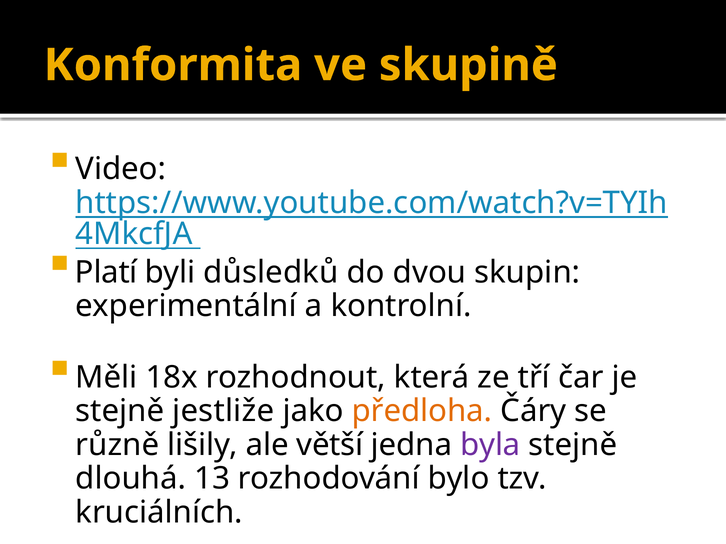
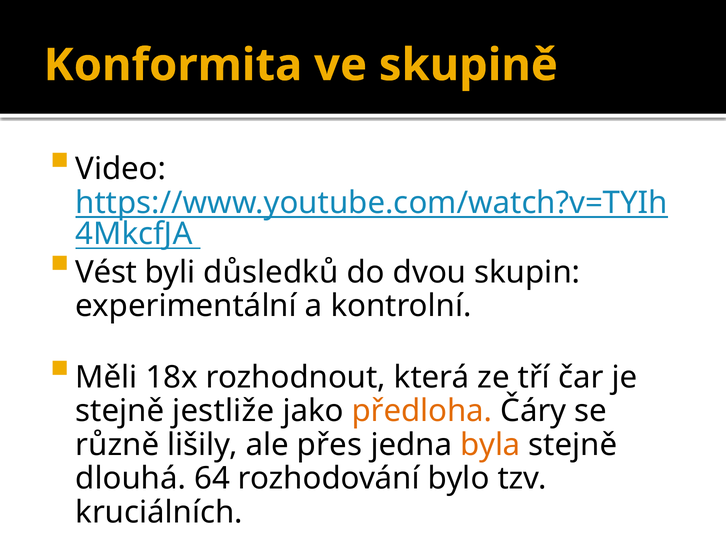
Platí: Platí -> Vést (106, 273)
větší: větší -> přes (330, 445)
byla colour: purple -> orange (490, 445)
13: 13 -> 64 (212, 479)
